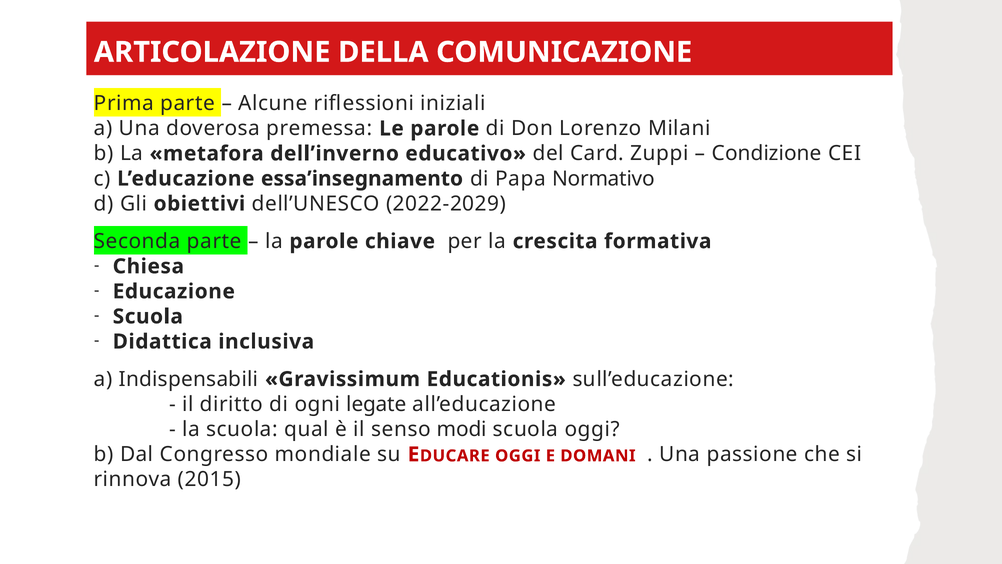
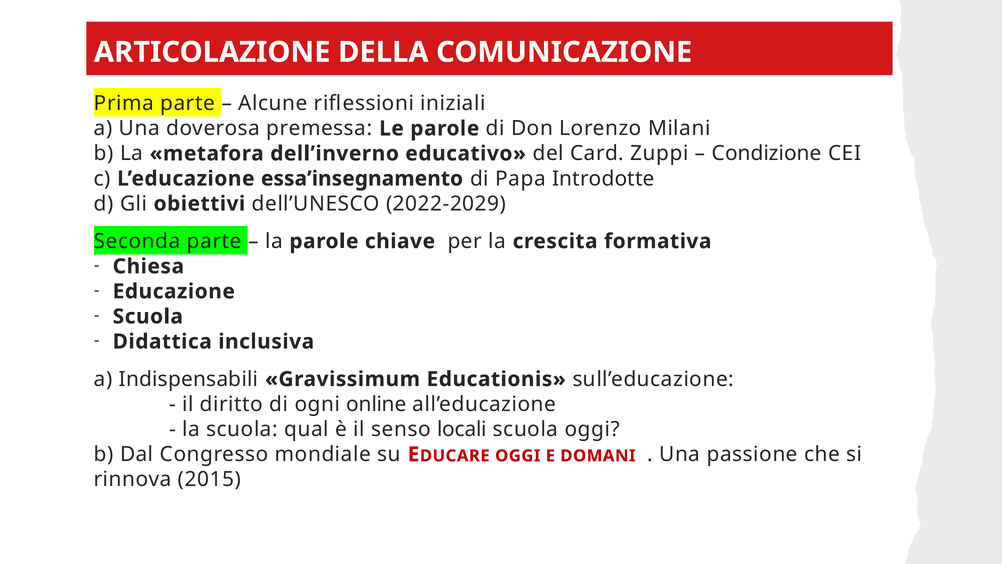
Normativo: Normativo -> Introdotte (603, 179)
legate: legate -> online (376, 404)
modi: modi -> locali (462, 429)
